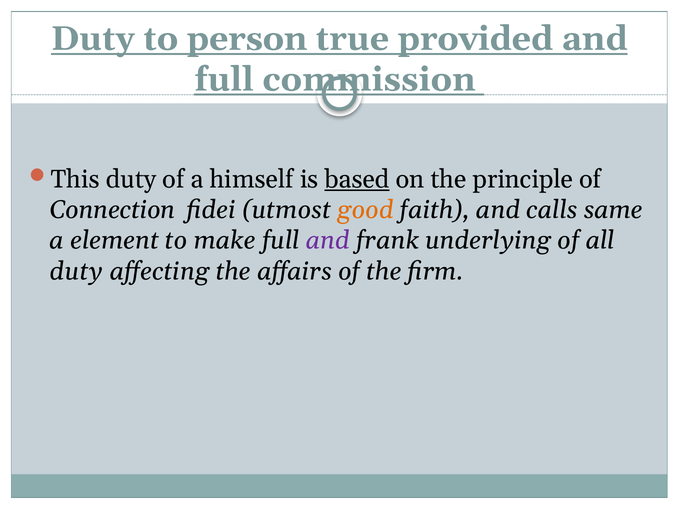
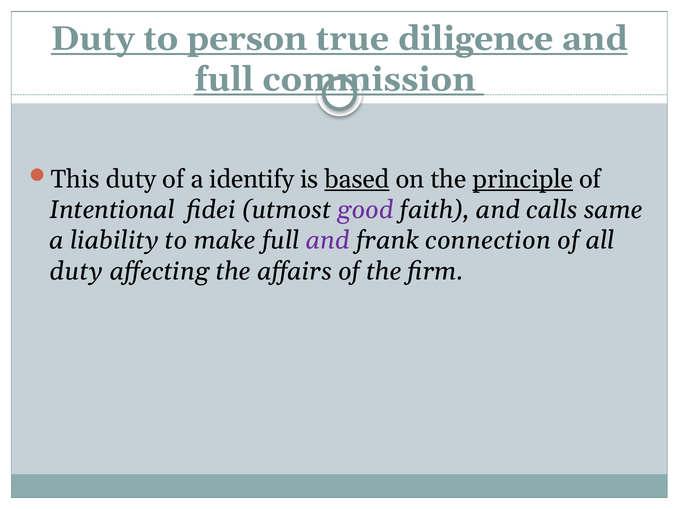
provided: provided -> diligence (476, 39)
himself: himself -> identify (252, 180)
principle underline: none -> present (523, 180)
Connection: Connection -> Intentional (112, 210)
good colour: orange -> purple (365, 210)
element: element -> liability (114, 241)
underlying: underlying -> connection (488, 241)
